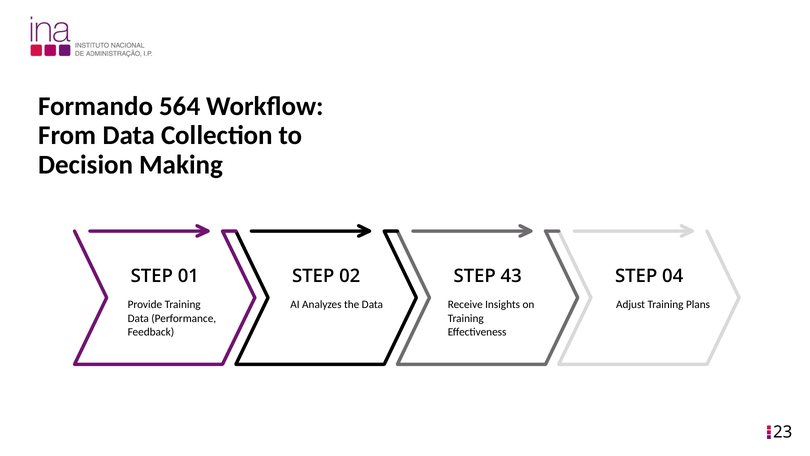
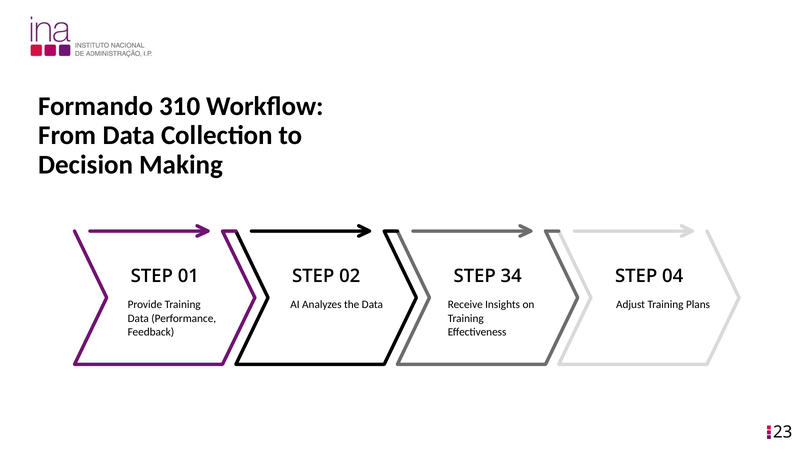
564: 564 -> 310 (180, 106)
43: 43 -> 34 (511, 276)
